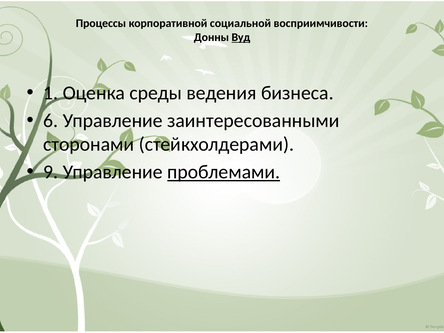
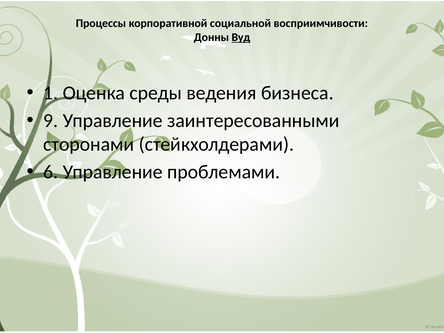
6: 6 -> 9 (51, 121)
9: 9 -> 6 (51, 172)
проблемами underline: present -> none (224, 172)
